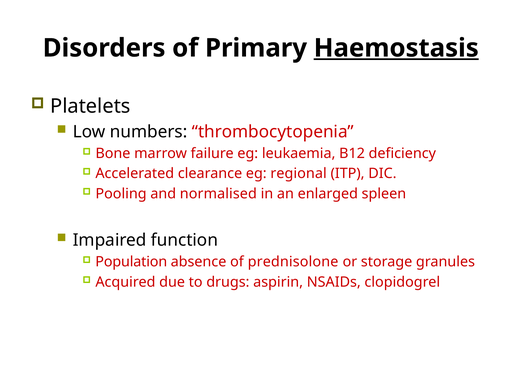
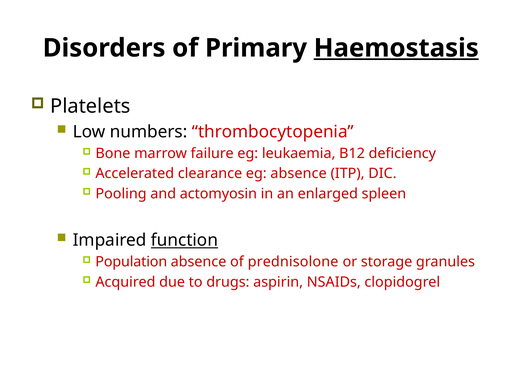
eg regional: regional -> absence (299, 174)
normalised: normalised -> actomyosin (218, 194)
function underline: none -> present (184, 240)
